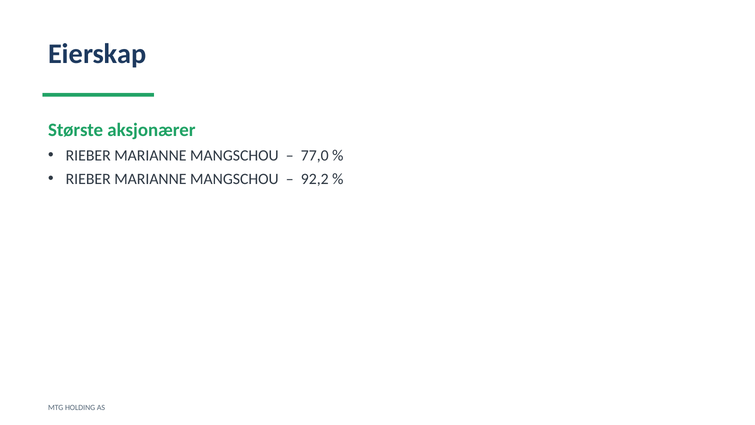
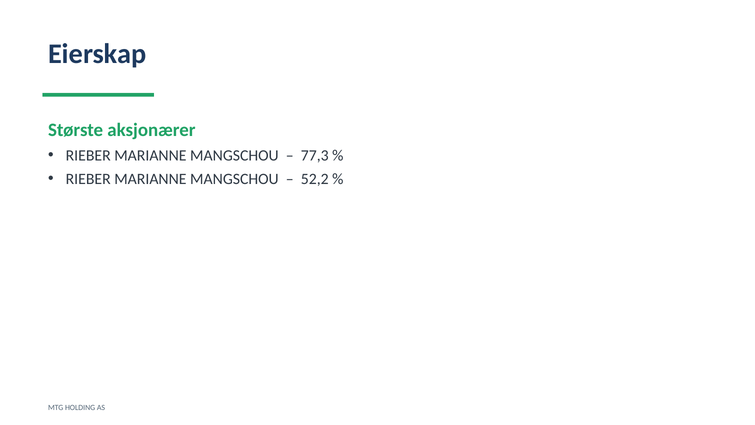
77,0: 77,0 -> 77,3 (315, 155)
92,2: 92,2 -> 52,2 (315, 179)
